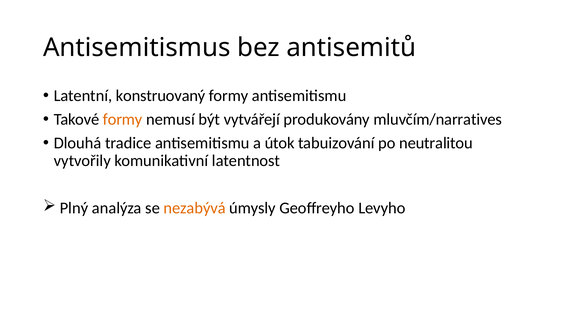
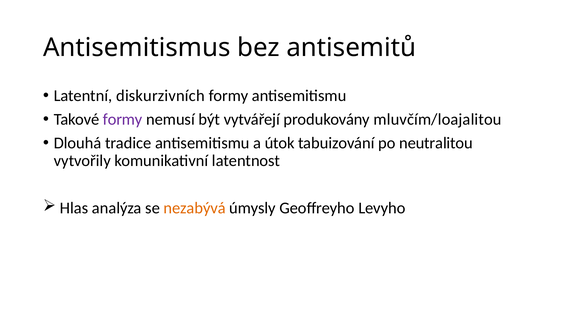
konstruovaný: konstruovaný -> diskurzivních (160, 96)
formy colour: orange -> purple (123, 119)
mluvčím/narratives: mluvčím/narratives -> mluvčím/loajalitou (438, 119)
Plný: Plný -> Hlas (74, 208)
